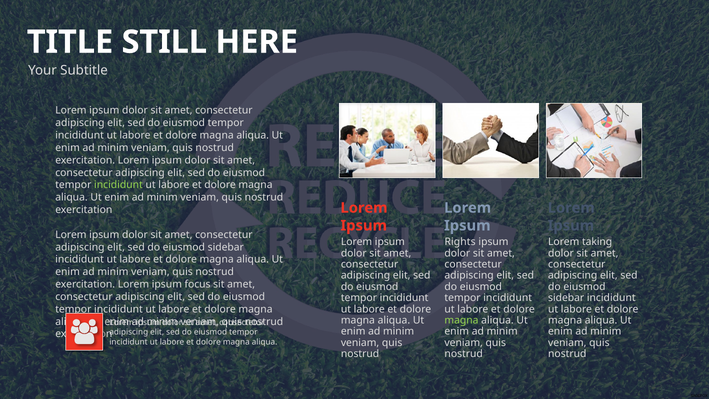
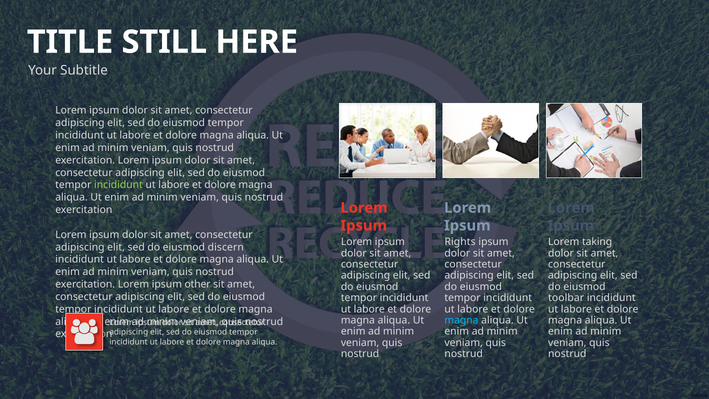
sidebar: sidebar -> discern (226, 247)
focus: focus -> other (198, 284)
sidebar: sidebar -> toolbar (566, 298)
magna colour: light green -> light blue (462, 320)
